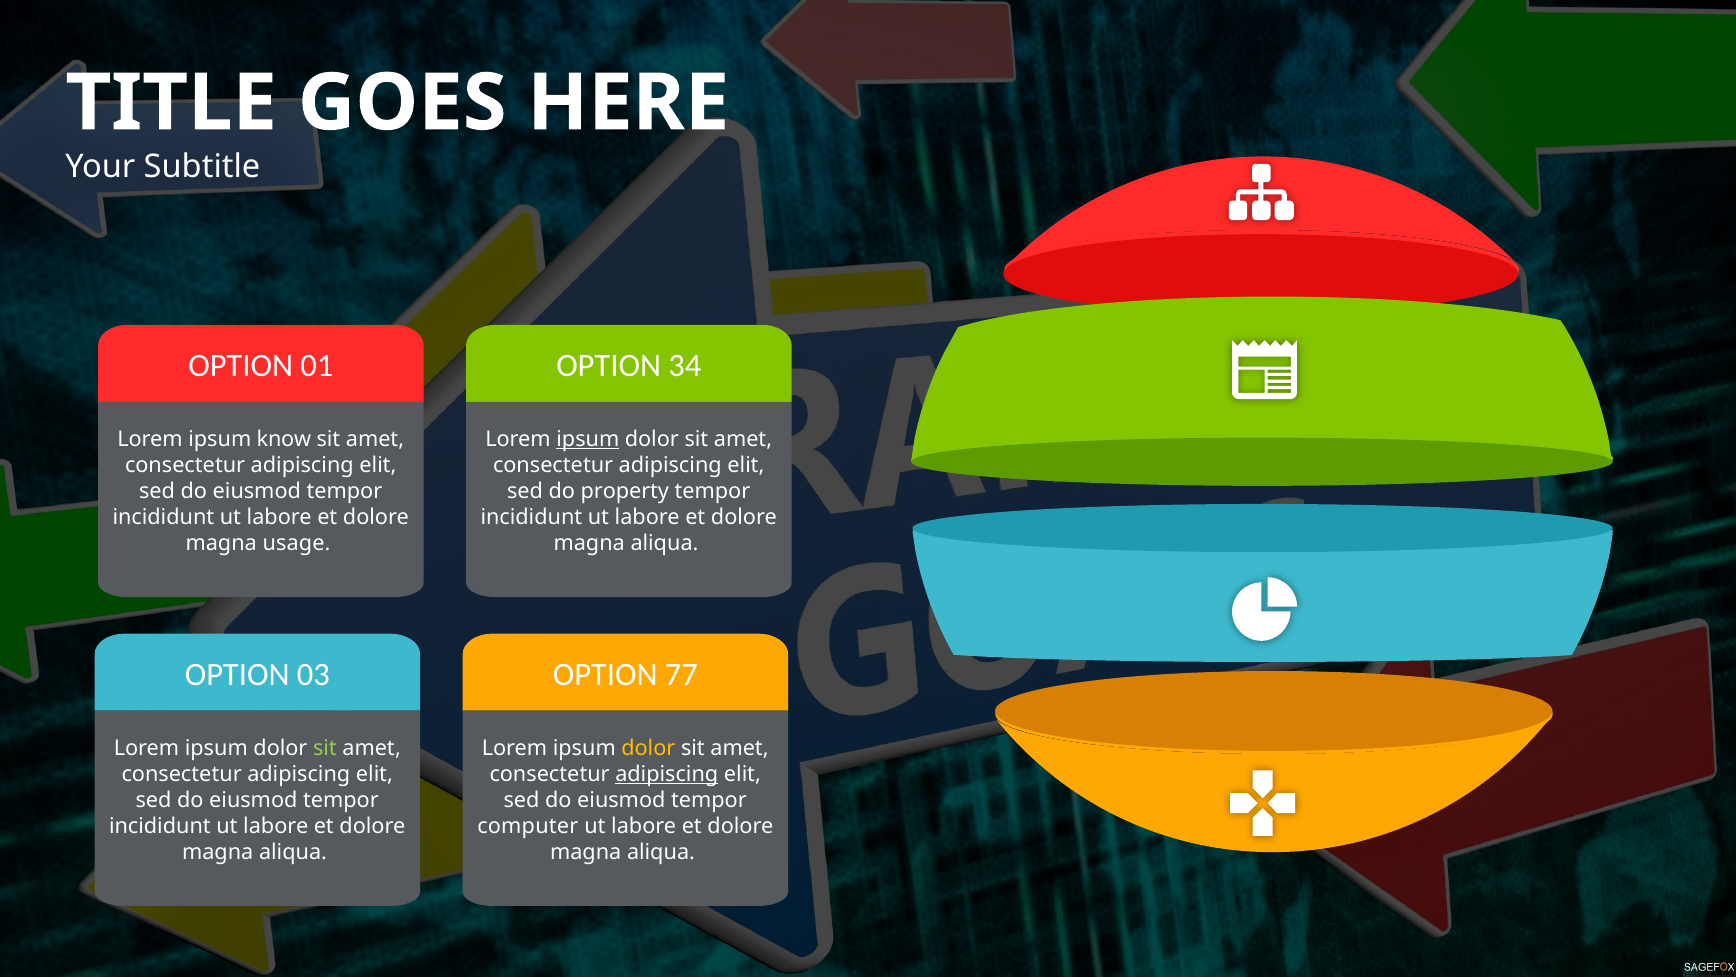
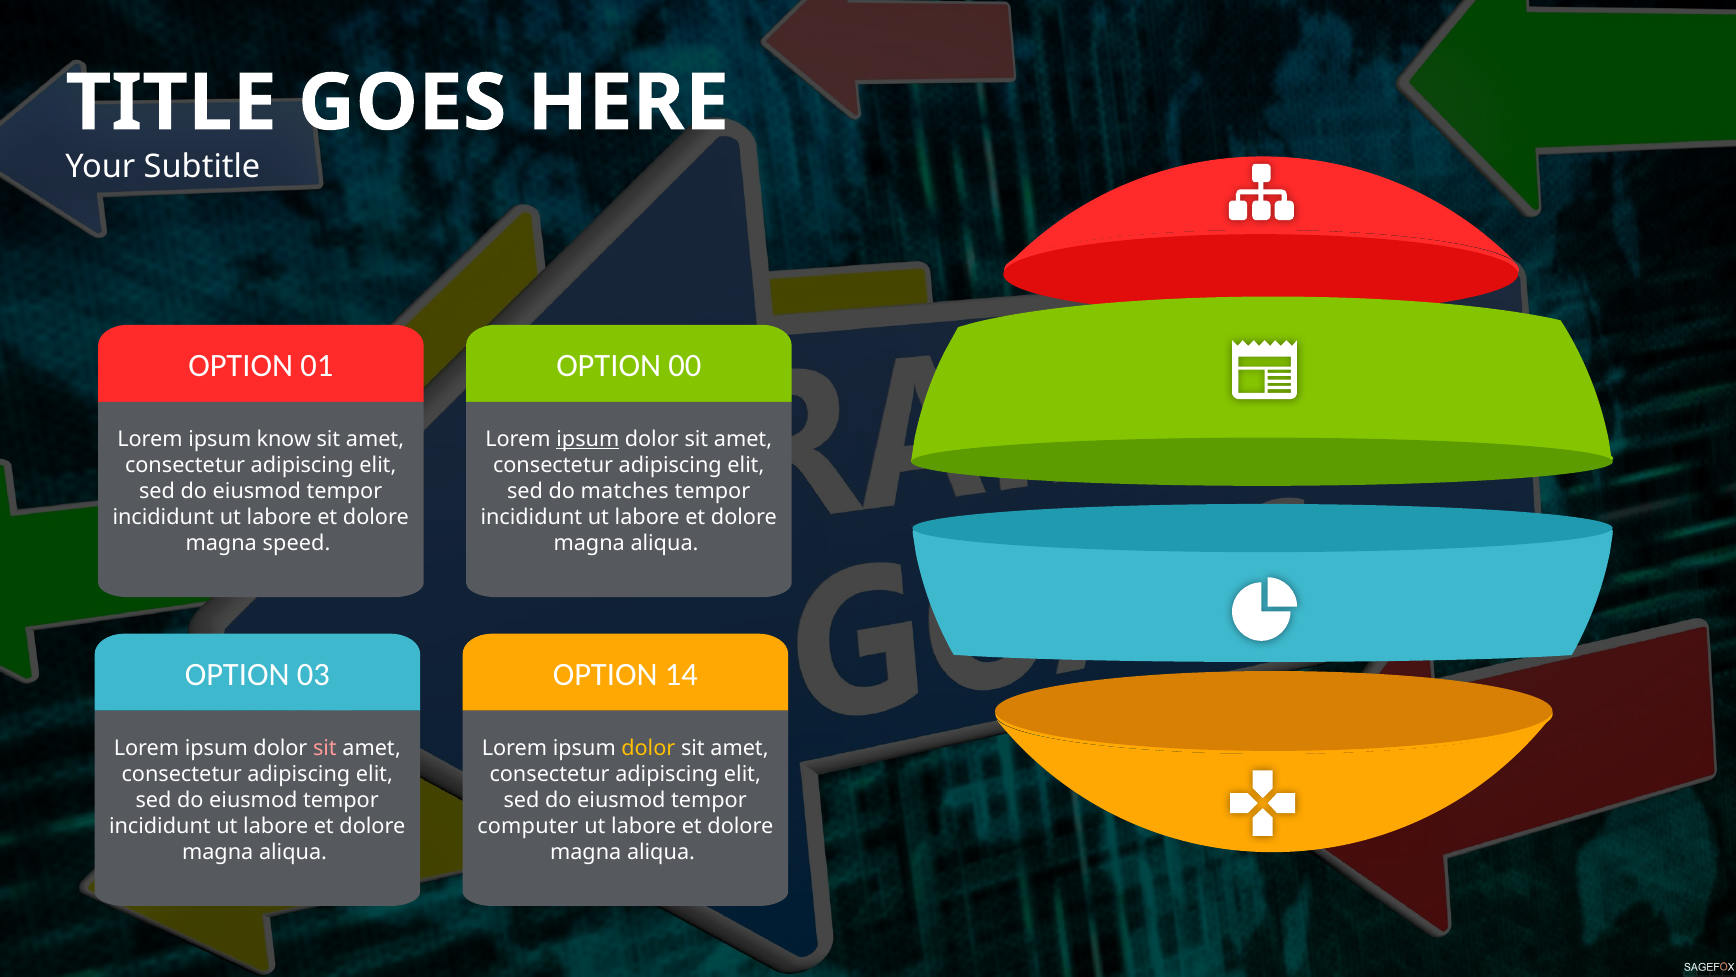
34: 34 -> 00 (685, 365)
property: property -> matches (625, 491)
usage: usage -> speed (297, 543)
77: 77 -> 14 (681, 674)
sit colour: light green -> pink (325, 748)
adipiscing underline: present -> none (667, 774)
